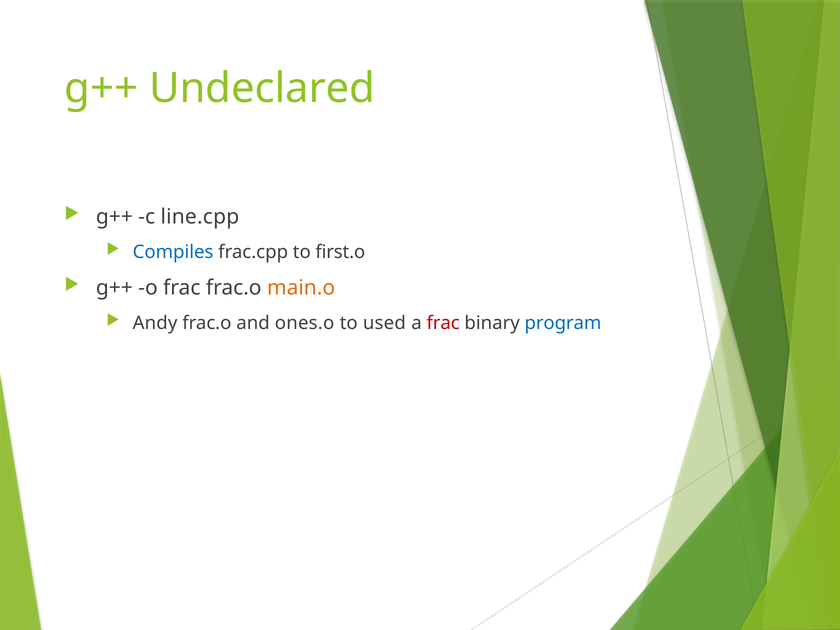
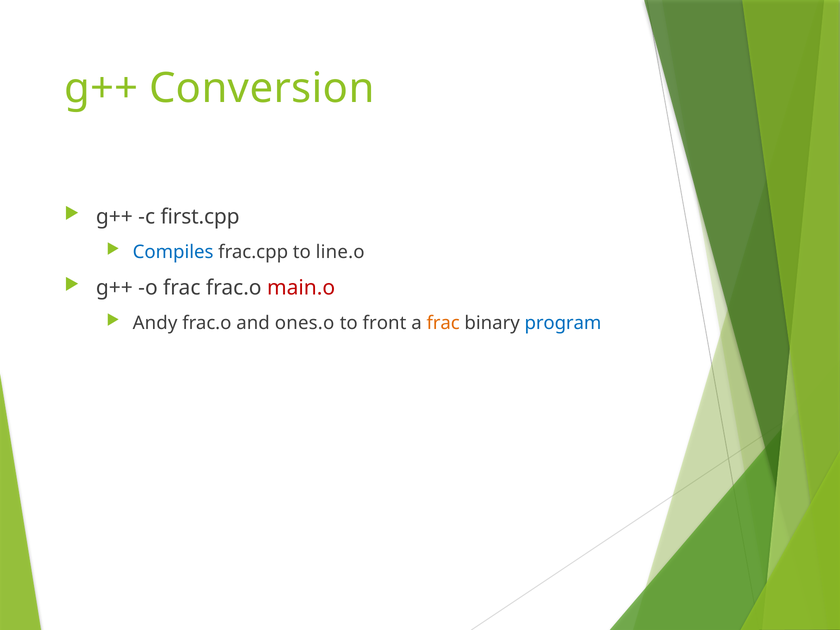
Undeclared: Undeclared -> Conversion (262, 88)
line.cpp: line.cpp -> first.cpp (200, 217)
first.o: first.o -> line.o (340, 252)
main.o colour: orange -> red (301, 288)
used: used -> front (384, 323)
frac colour: red -> orange (443, 323)
